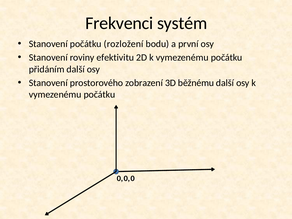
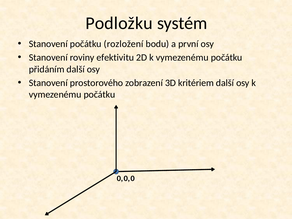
Frekvenci: Frekvenci -> Podložku (119, 23)
běžnému: běžnému -> kritériem (196, 83)
